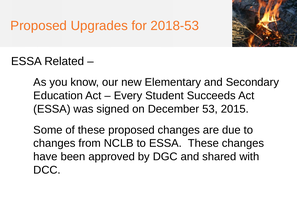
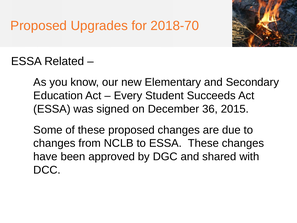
2018-53: 2018-53 -> 2018-70 (175, 26)
53: 53 -> 36 (210, 109)
